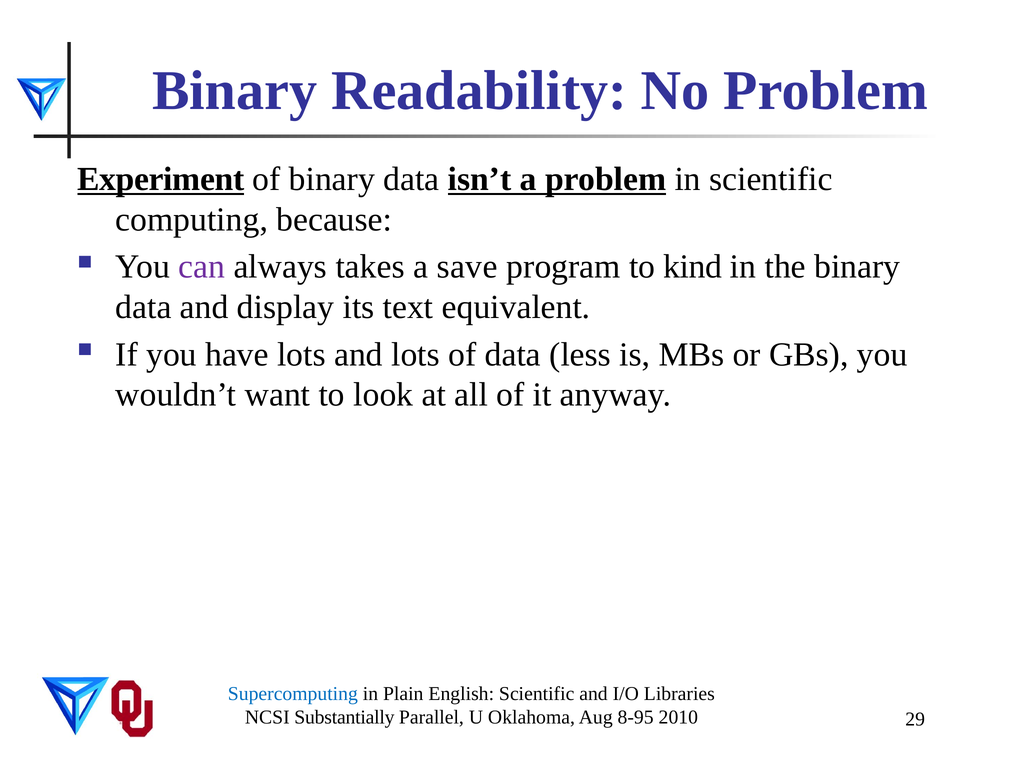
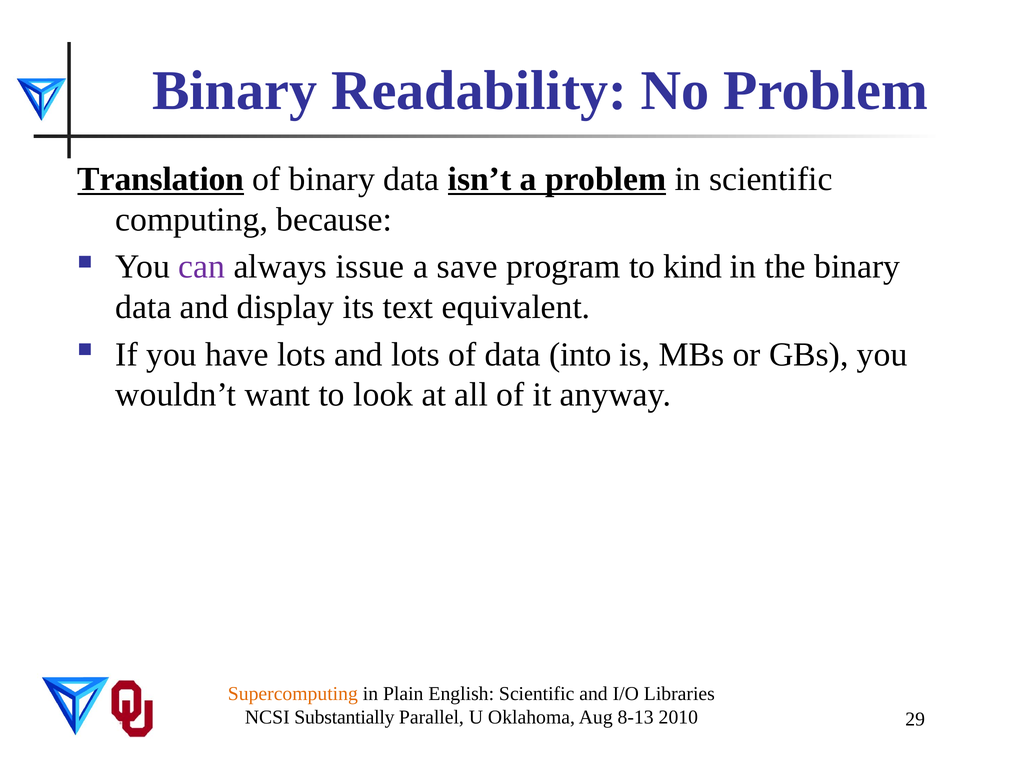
Experiment: Experiment -> Translation (161, 179)
takes: takes -> issue (370, 267)
less: less -> into (580, 355)
Supercomputing colour: blue -> orange (293, 694)
8-95: 8-95 -> 8-13 (636, 717)
